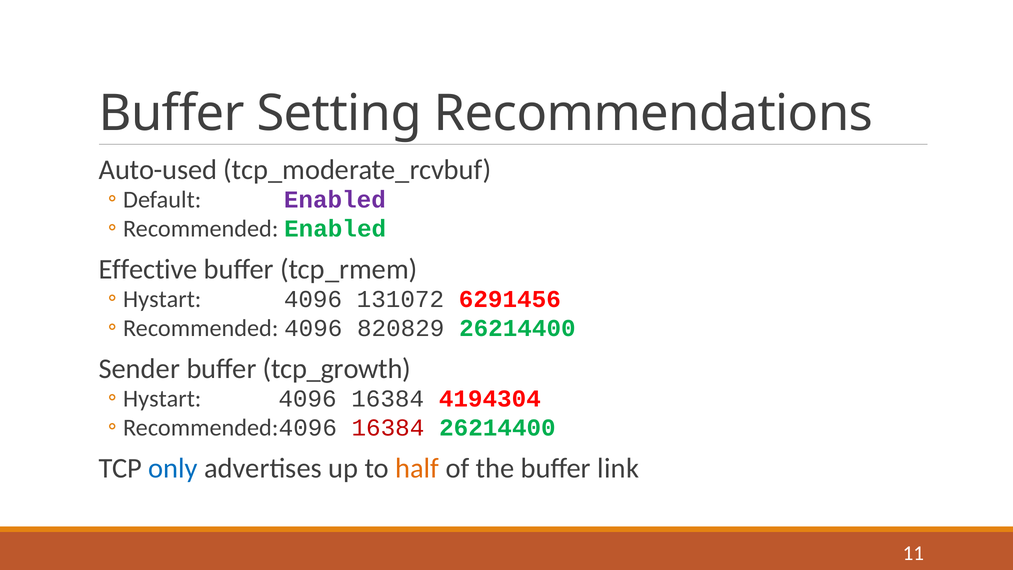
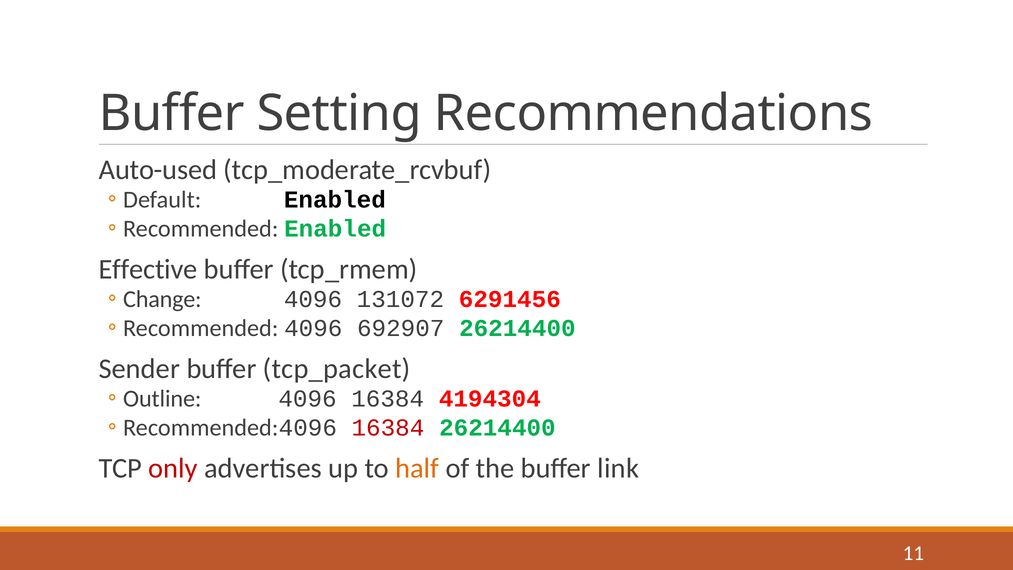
Enabled colour: purple -> black (335, 200)
Hystart: Hystart -> Change (162, 299)
820829: 820829 -> 692907 (401, 328)
tcp_growth: tcp_growth -> tcp_packet (337, 369)
Hystart: Hystart -> Outline (162, 398)
only colour: blue -> red (173, 468)
